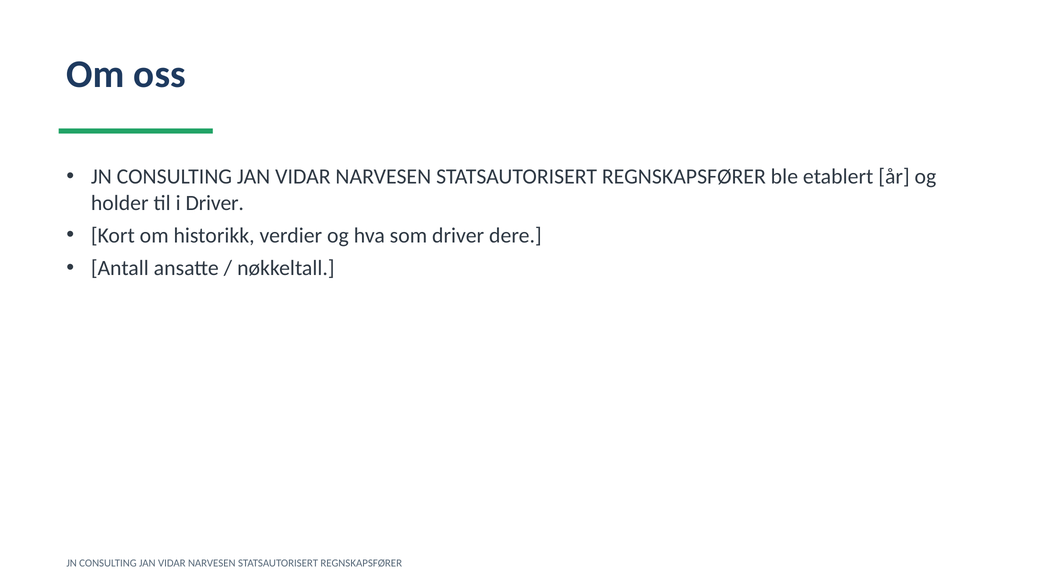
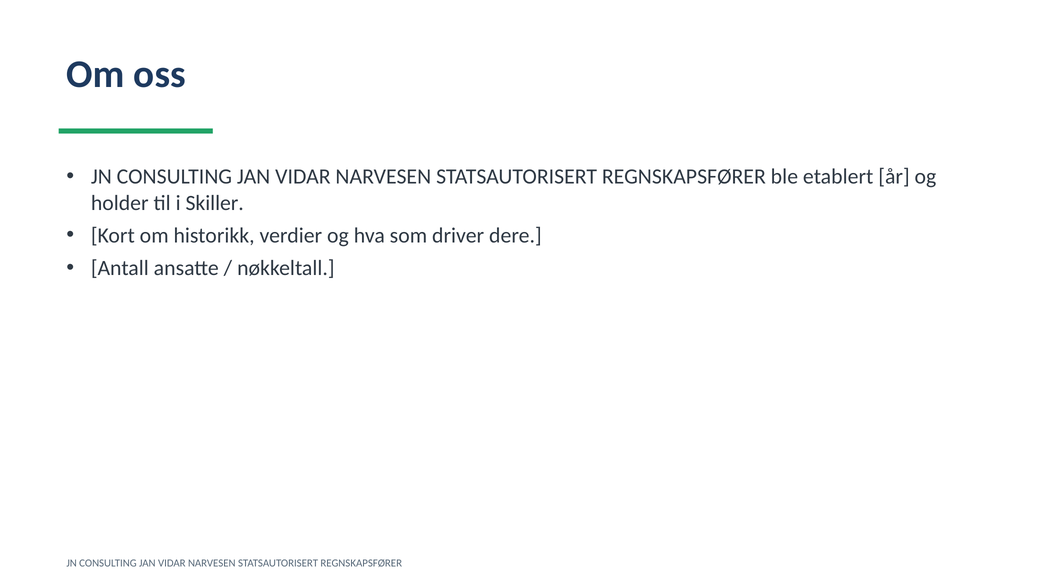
i Driver: Driver -> Skiller (215, 203)
